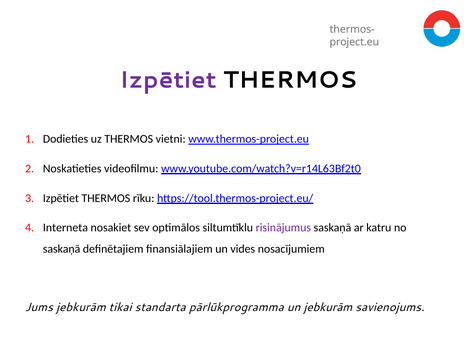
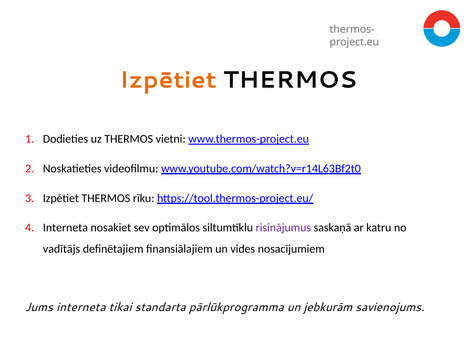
Izpētiet colour: purple -> orange (168, 80)
saskaņā: saskaņā -> vadītājs (62, 249)
Jums jebkurām: jebkurām -> interneta (81, 307)
